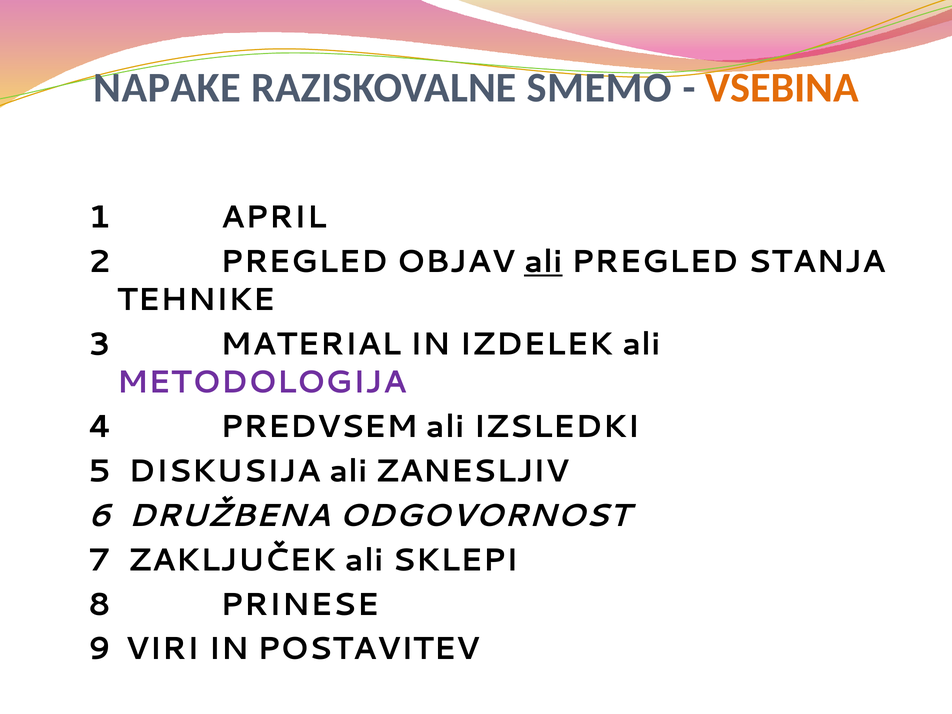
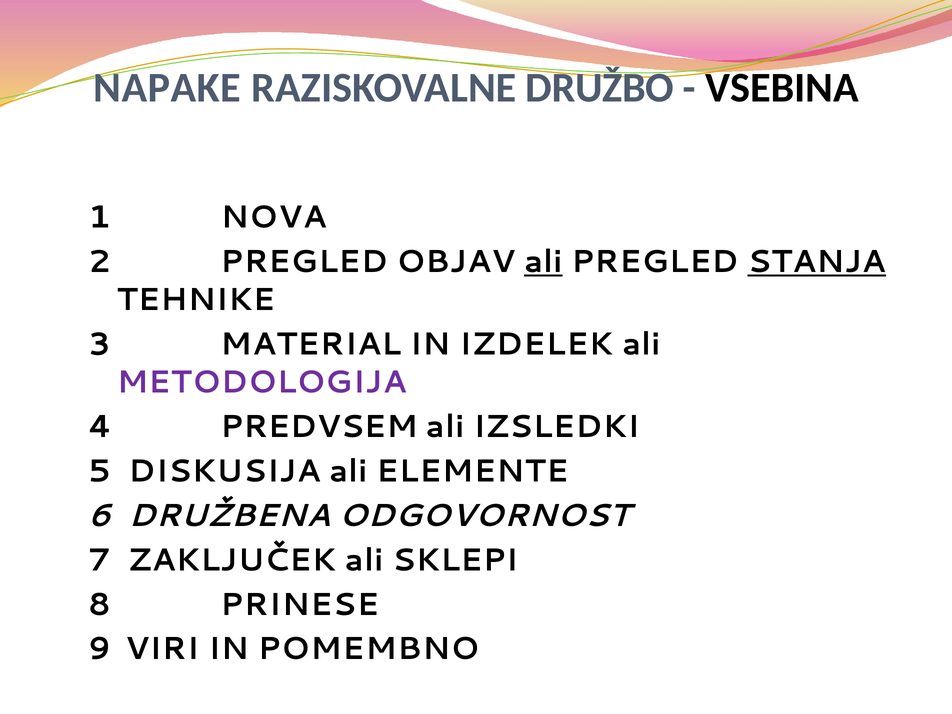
SMEMO: SMEMO -> DRUŽBO (600, 88)
VSEBINA colour: orange -> black (782, 88)
APRIL: APRIL -> NOVA (274, 218)
STANJA underline: none -> present (817, 262)
ZANESLJIV: ZANESLJIV -> ELEMENTE (472, 471)
POSTAVITEV: POSTAVITEV -> POMEMBNO (368, 649)
